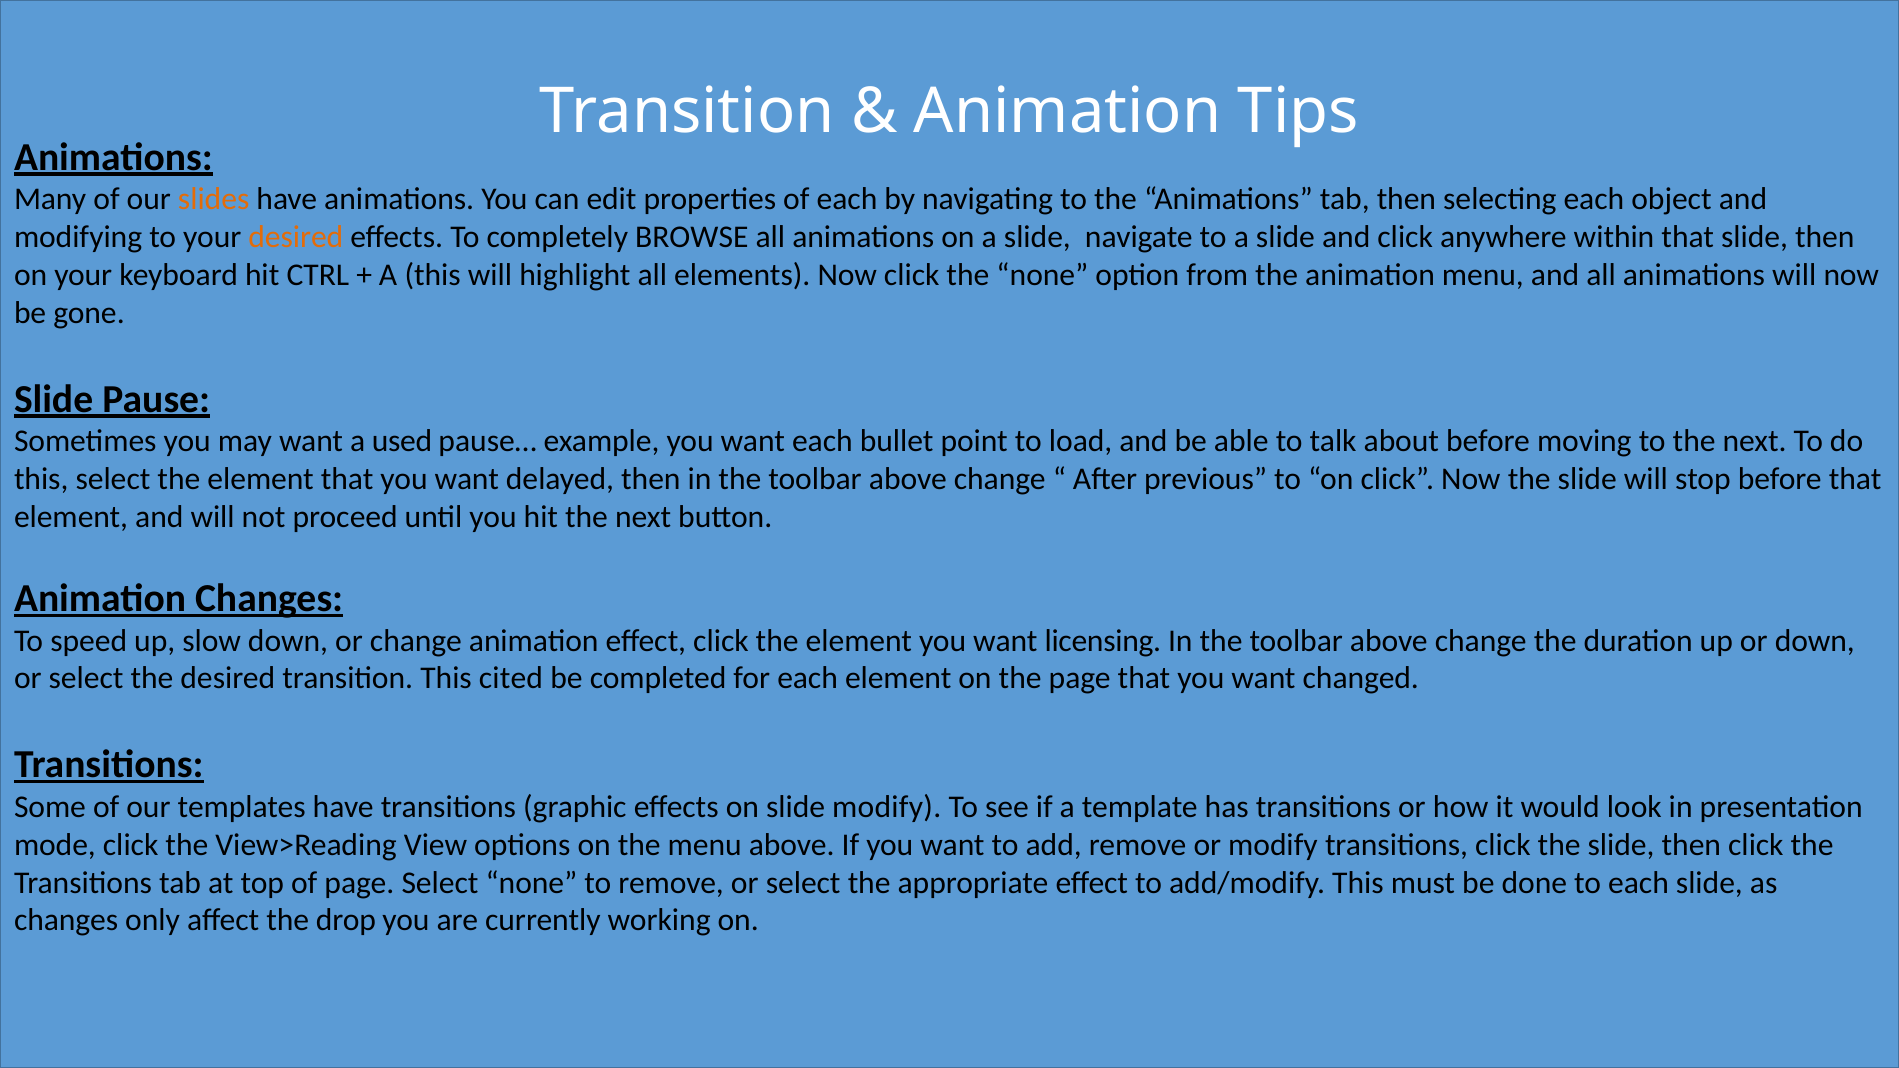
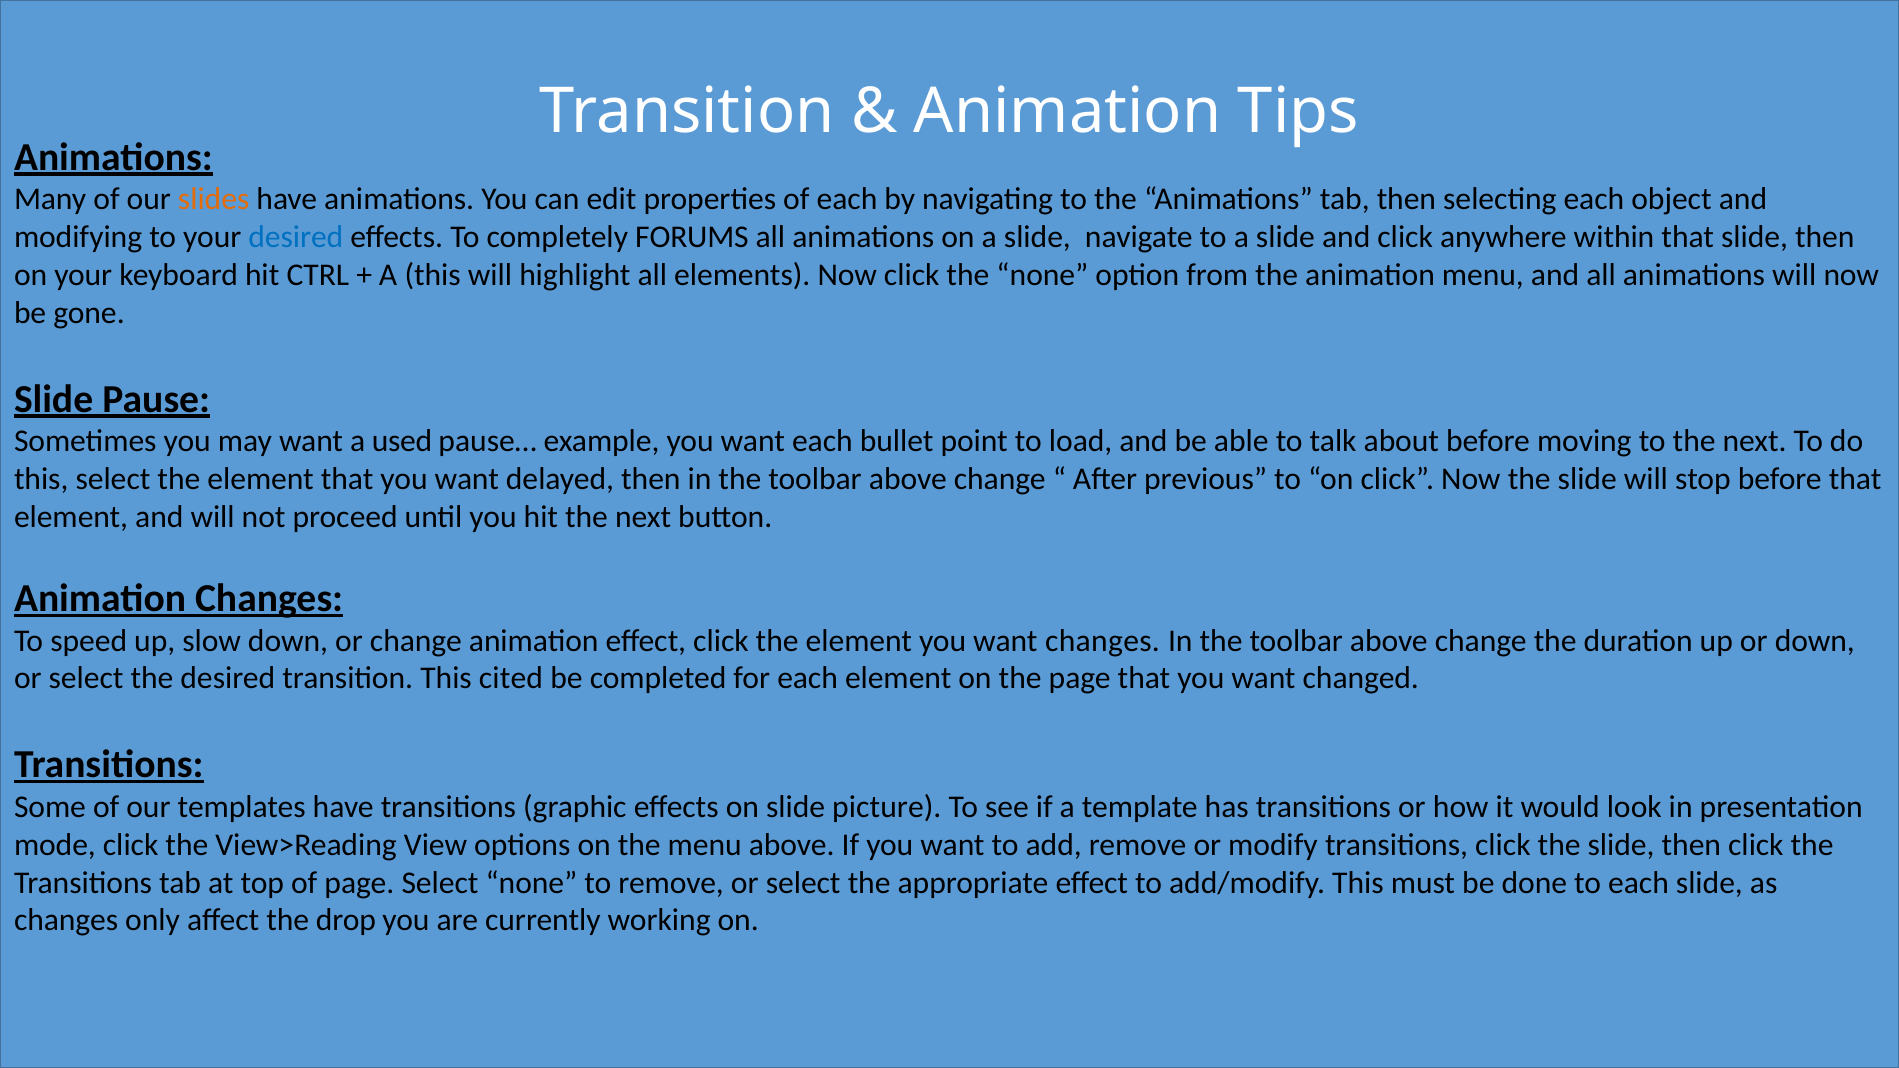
desired colour: orange -> blue (296, 237)
BROWSE: BROWSE -> FORUMS (692, 237)
want licensing: licensing -> changes (1103, 641)
slide modify: modify -> picture (887, 807)
